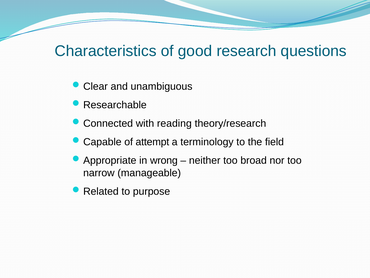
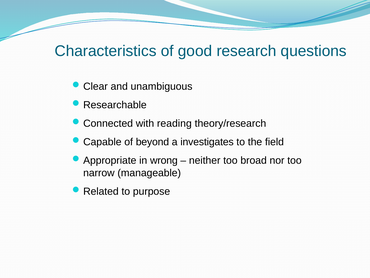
attempt: attempt -> beyond (152, 142)
terminology: terminology -> investigates (207, 142)
